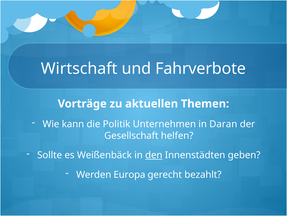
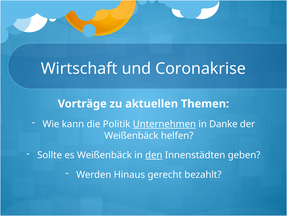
Fahrverbote: Fahrverbote -> Coronakrise (201, 68)
Unternehmen underline: none -> present (164, 124)
Daran: Daran -> Danke (223, 124)
Gesellschaft: Gesellschaft -> Weißenbäck (131, 135)
Europa: Europa -> Hinaus (129, 174)
